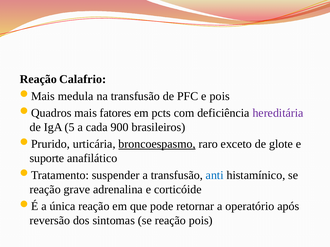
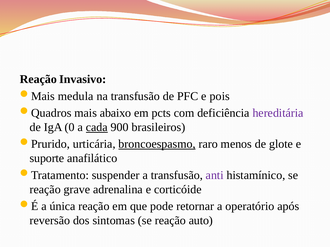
Calafrio: Calafrio -> Invasivo (83, 79)
fatores: fatores -> abaixo (116, 113)
5: 5 -> 0 (70, 127)
cada underline: none -> present (97, 127)
exceto: exceto -> menos (236, 144)
anti colour: blue -> purple (215, 175)
reação pois: pois -> auto (201, 221)
